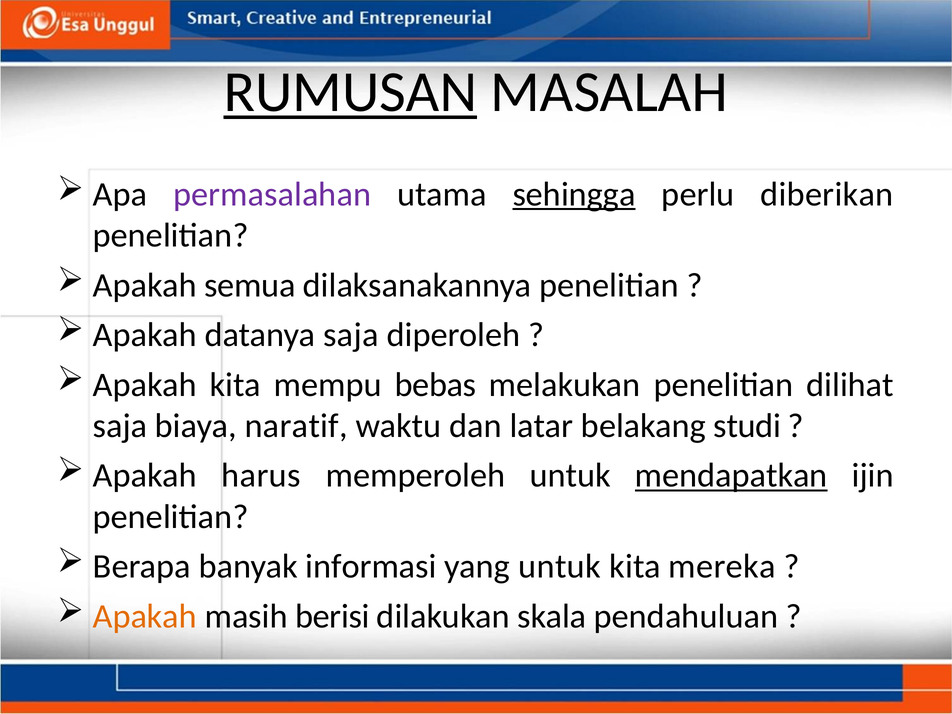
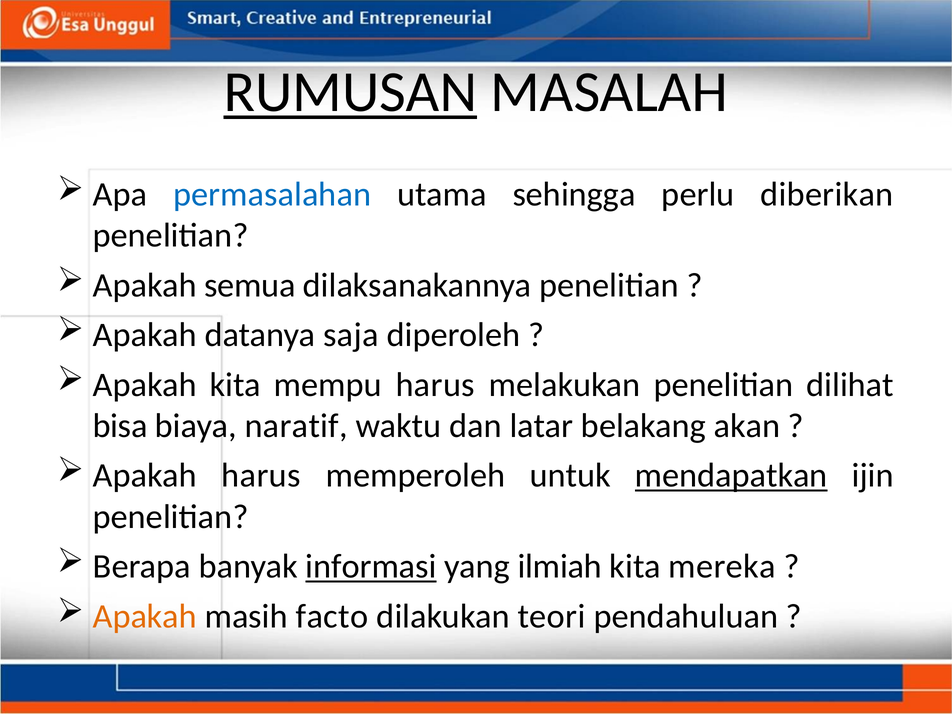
permasalahan colour: purple -> blue (272, 194)
sehingga underline: present -> none (574, 194)
mempu bebas: bebas -> harus (435, 385)
saja: saja -> bisa (120, 426)
studi: studi -> akan (747, 426)
informasi underline: none -> present (371, 567)
yang untuk: untuk -> ilmiah (560, 567)
berisi: berisi -> facto (332, 616)
skala: skala -> teori (552, 616)
